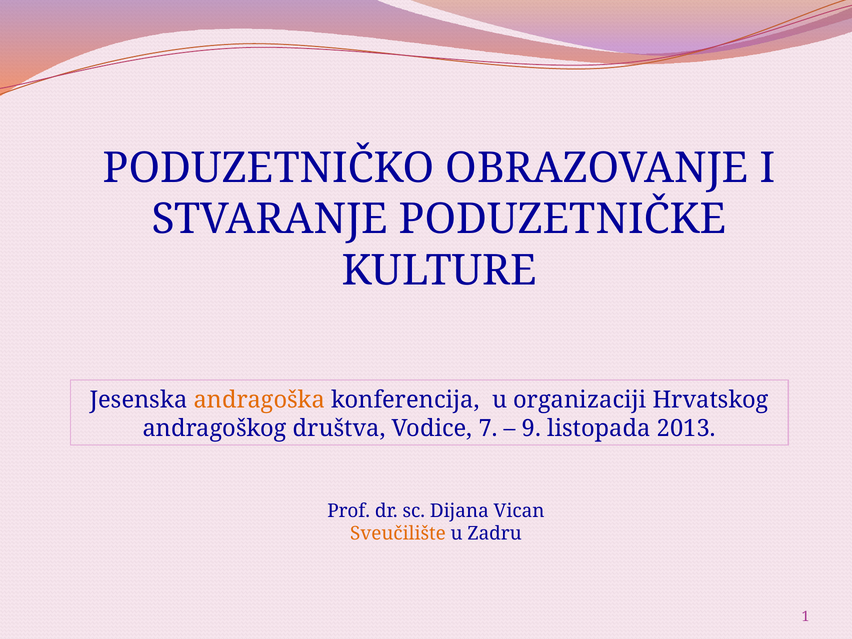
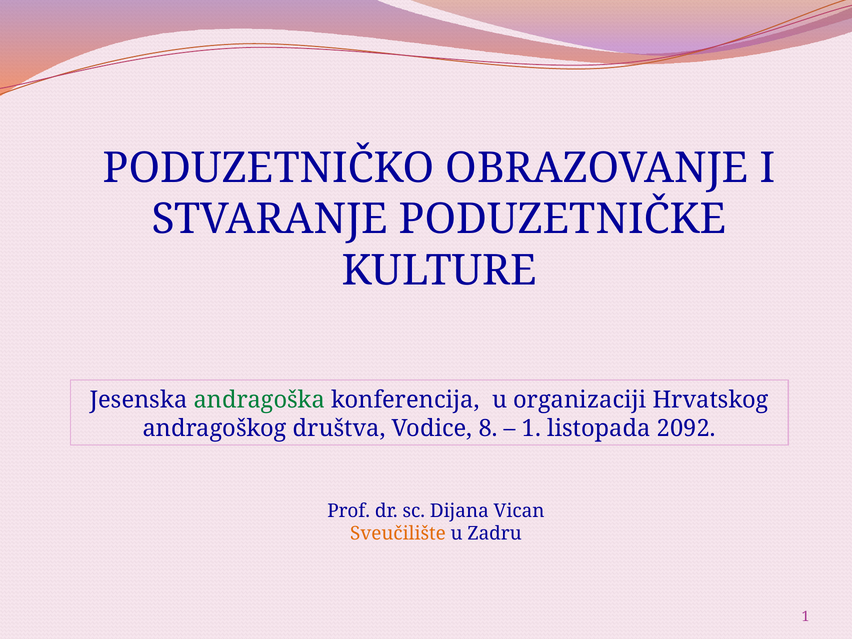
andragoška colour: orange -> green (259, 400)
7: 7 -> 8 (488, 428)
9: 9 -> 1 (532, 428)
2013: 2013 -> 2092 (686, 428)
